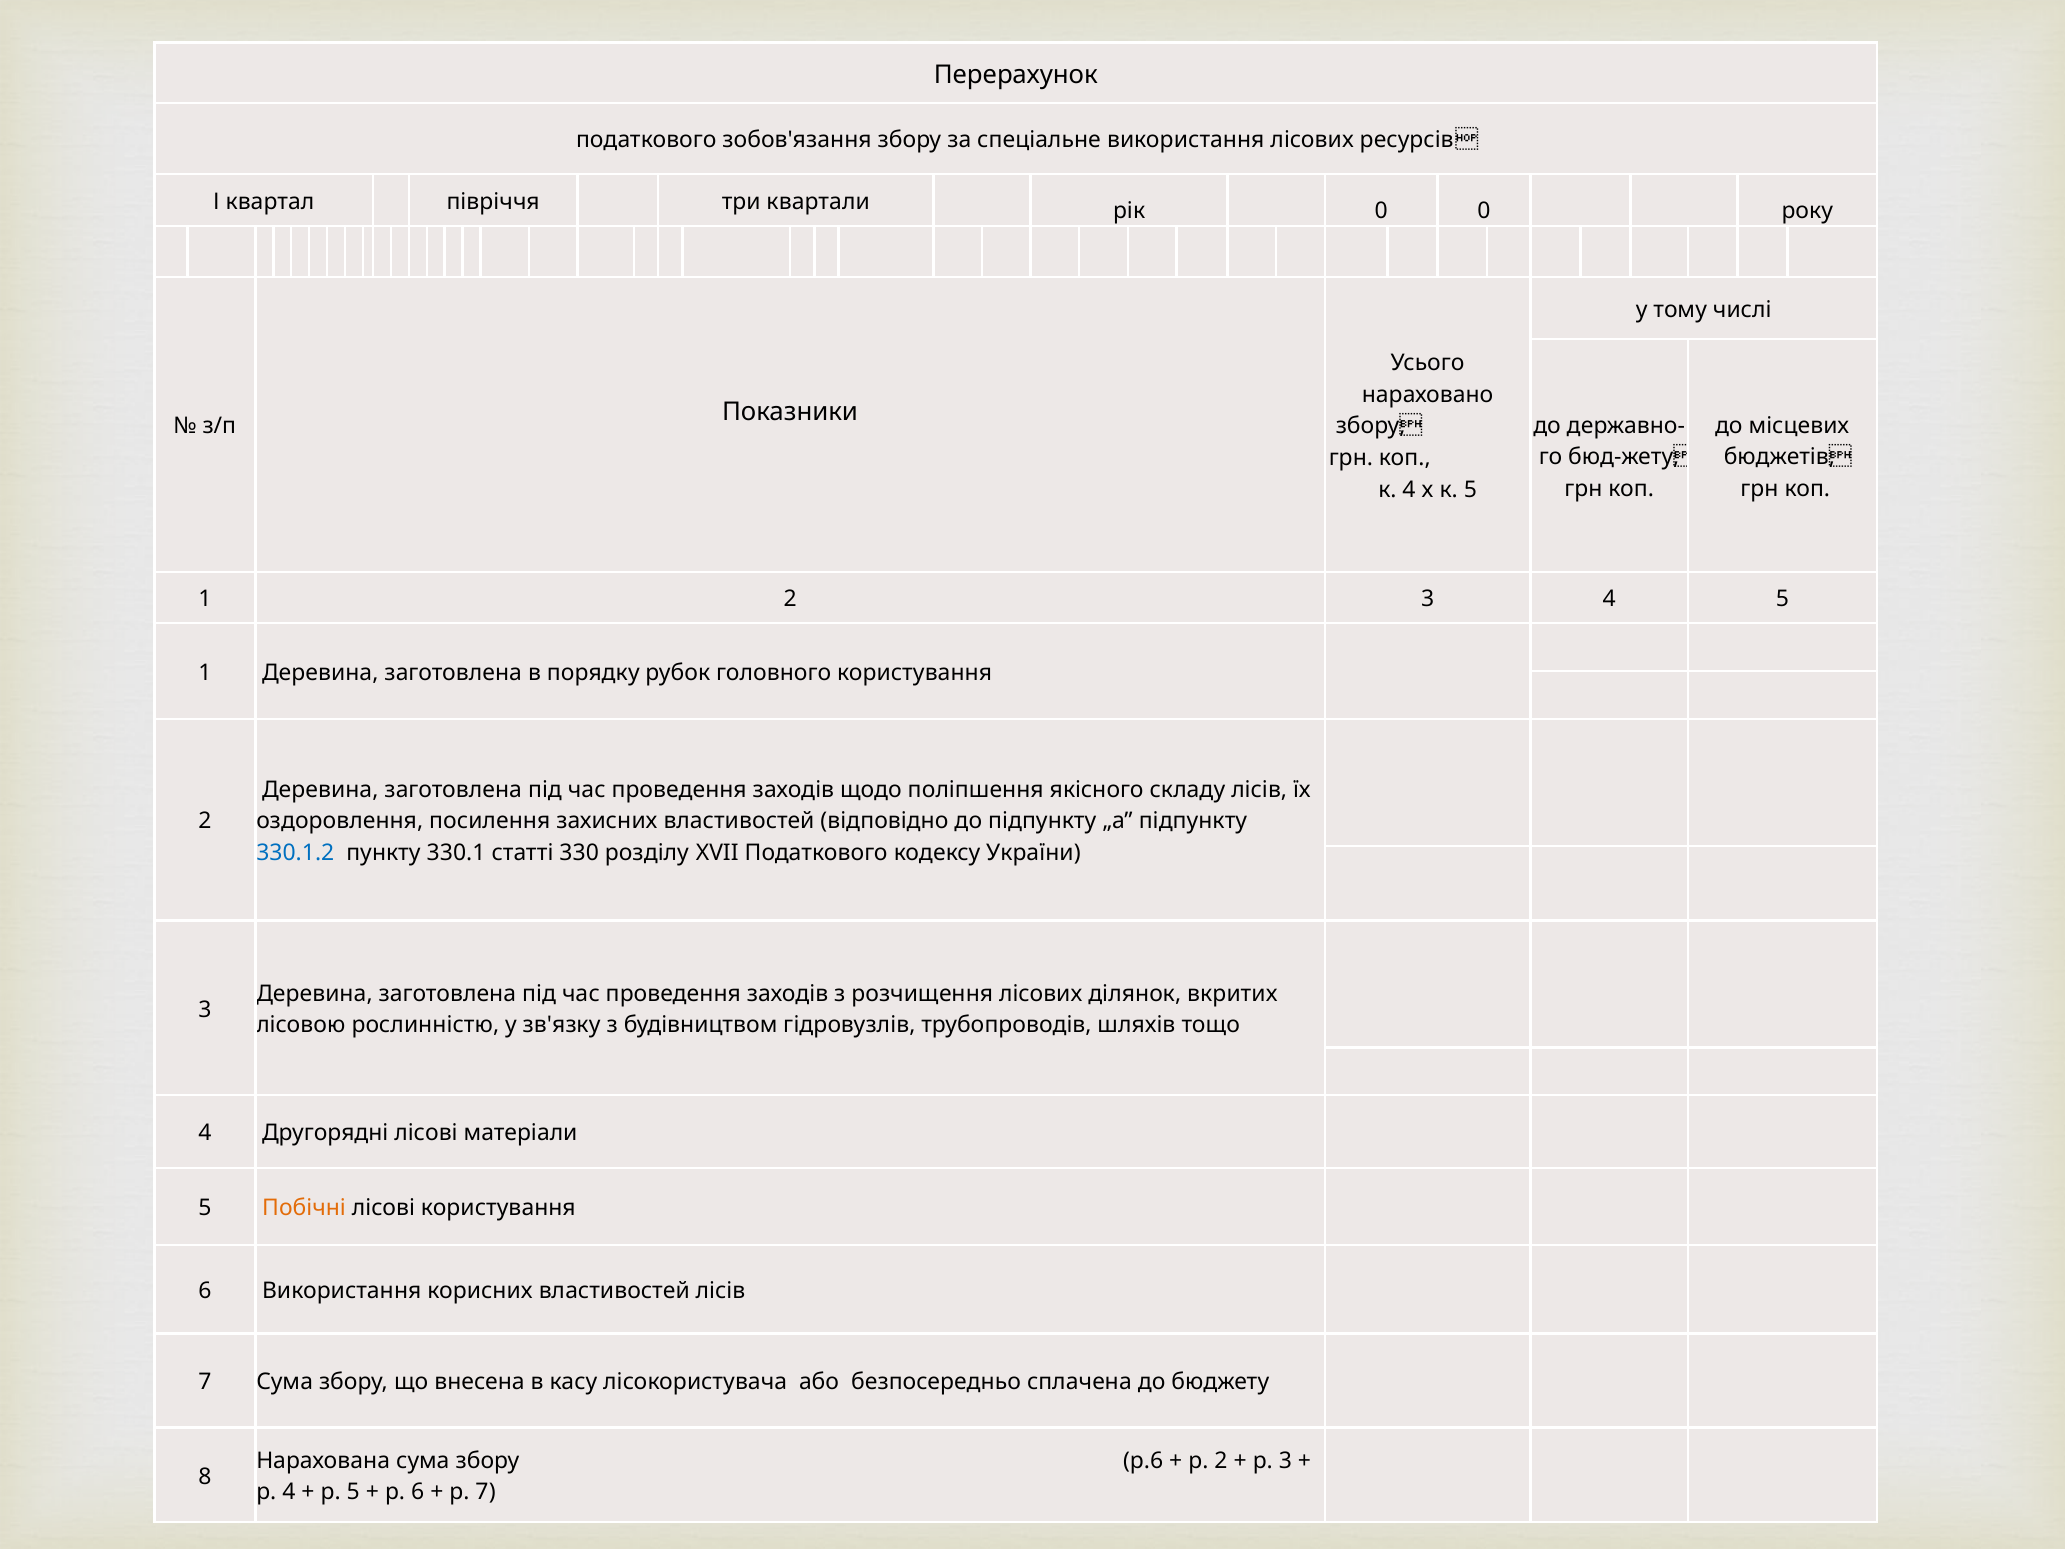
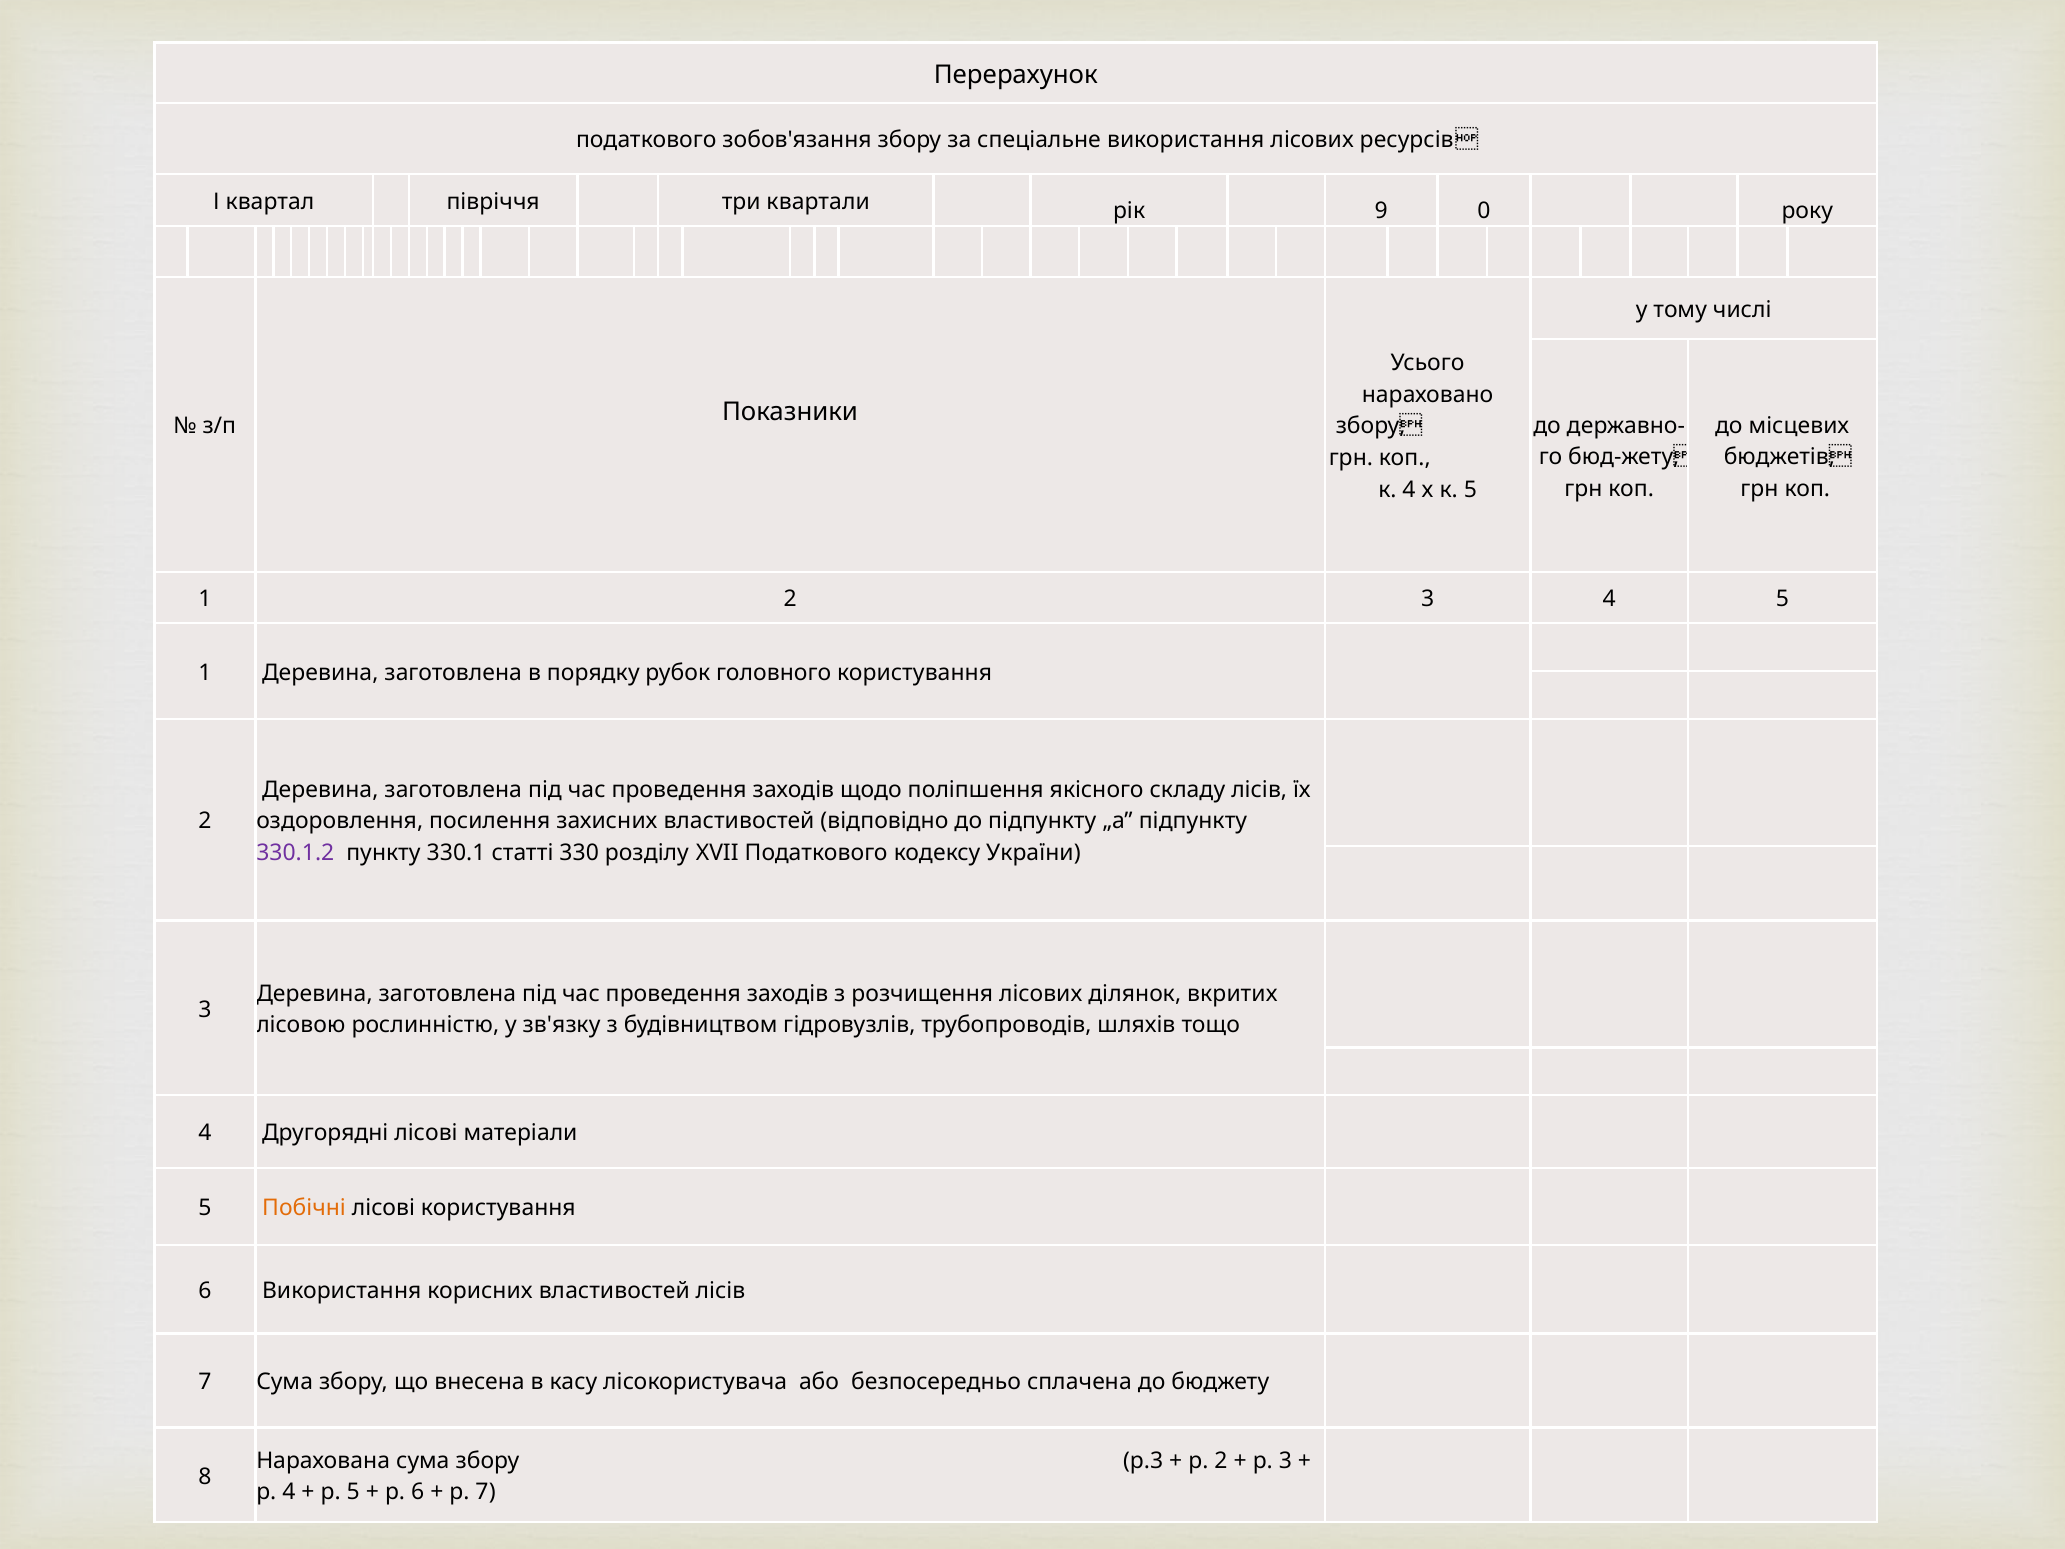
рік 0: 0 -> 9 (1381, 211)
330.1.2 colour: blue -> purple (295, 853)
р.6: р.6 -> р.3 (1143, 1460)
